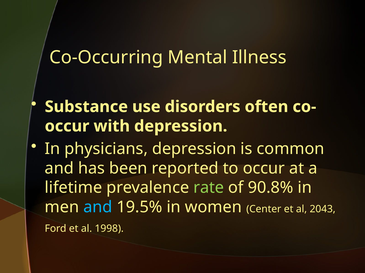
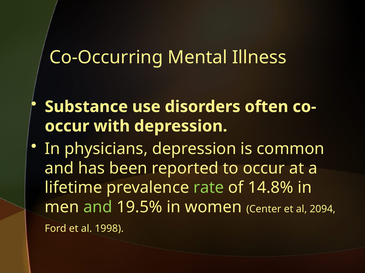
90.8%: 90.8% -> 14.8% (271, 188)
and colour: light blue -> light green (98, 208)
2043: 2043 -> 2094 (323, 210)
